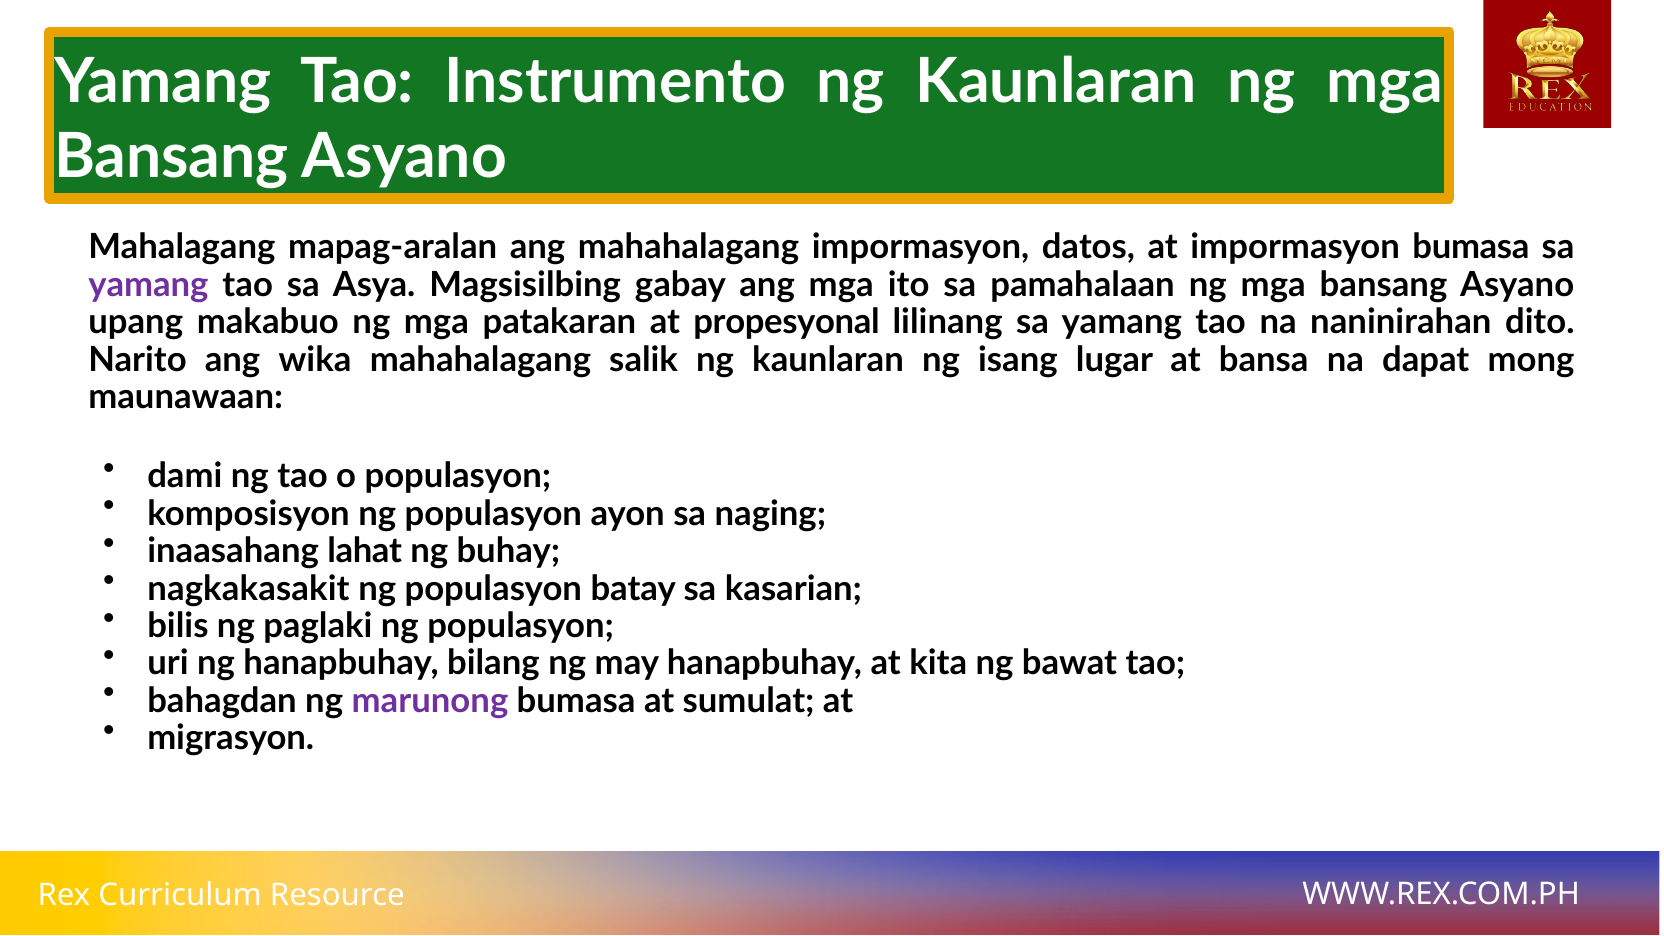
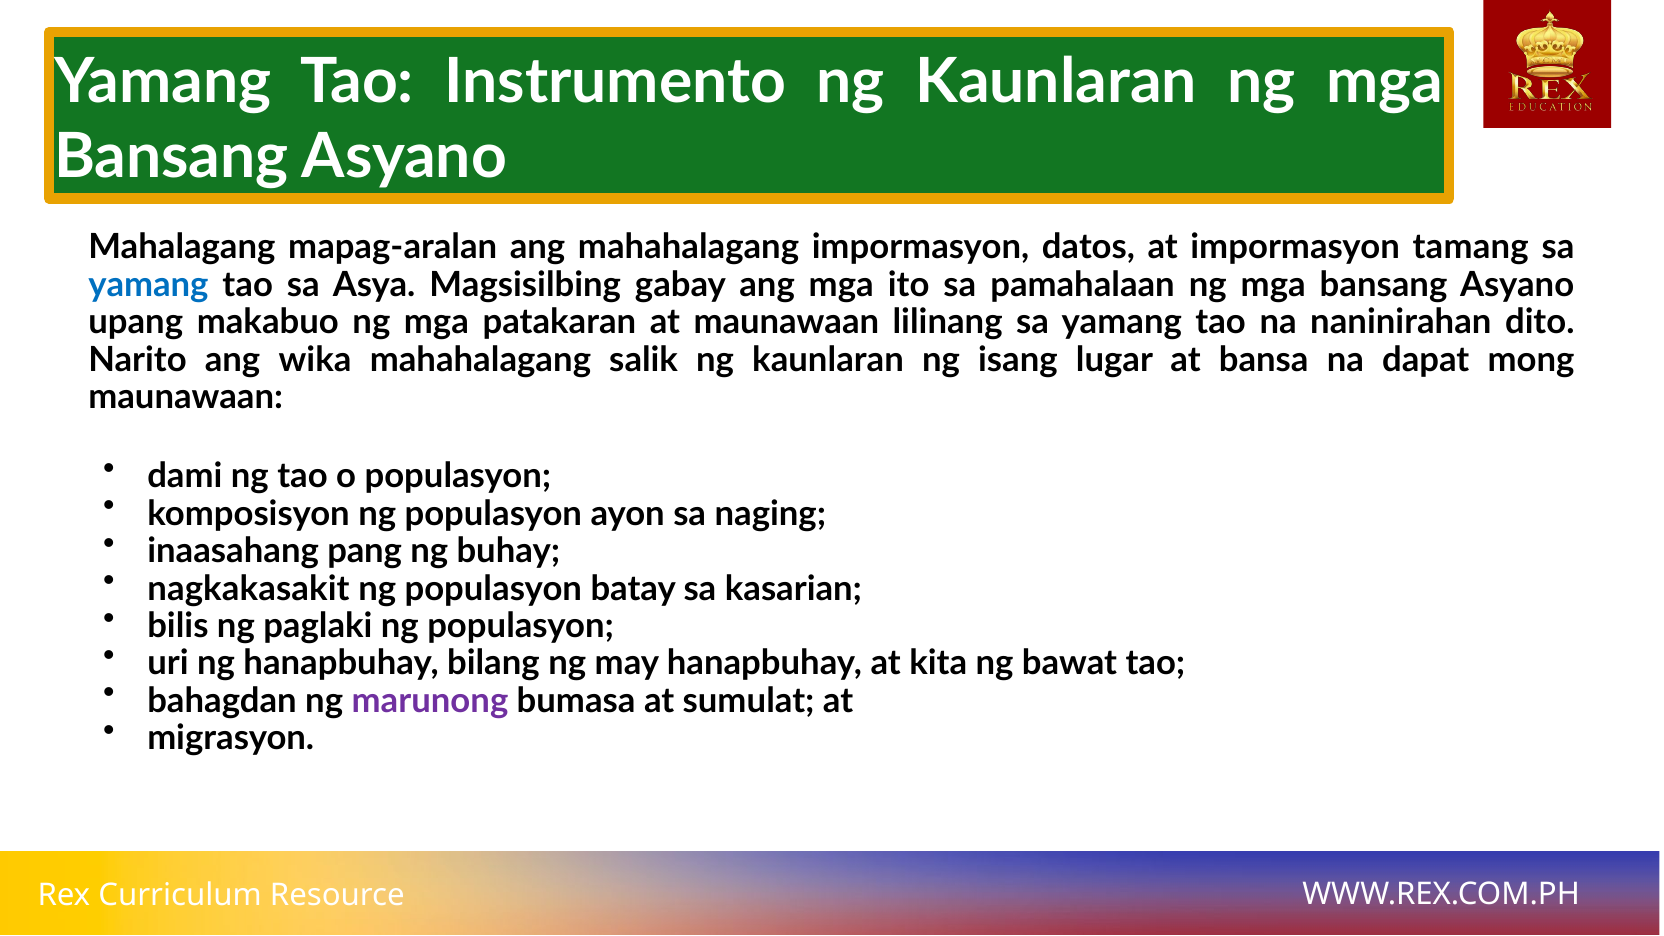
impormasyon bumasa: bumasa -> tamang (1471, 247)
yamang colour: purple -> blue (148, 285)
at propesyonal: propesyonal -> maunawaan (786, 322)
lahat: lahat -> pang (365, 551)
